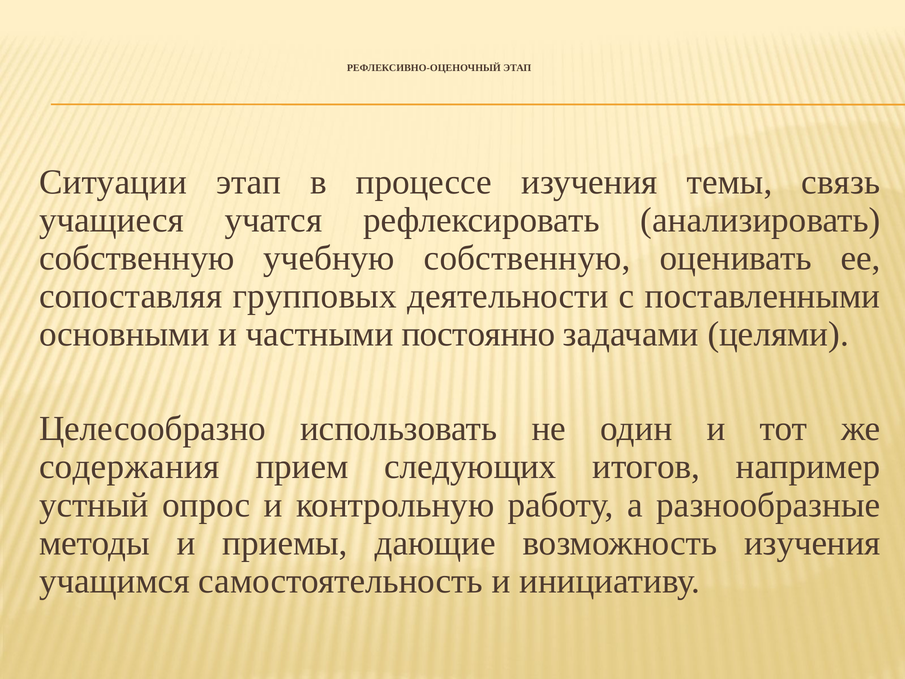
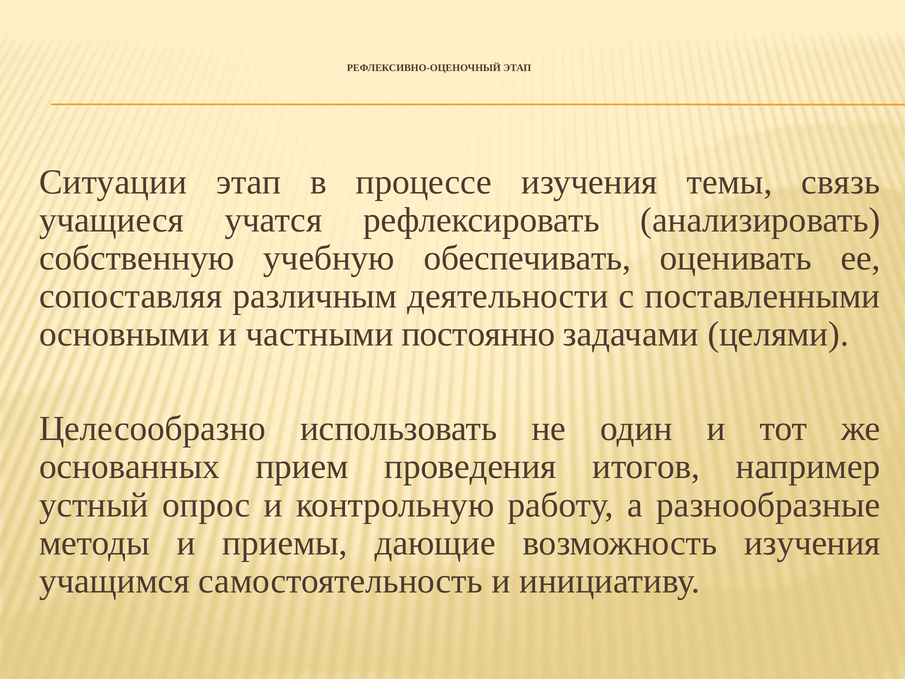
учебную собственную: собственную -> обеспечивать (527, 258)
групповых: групповых -> различным (315, 296)
содержания: содержания -> основанных (129, 467)
следующих: следующих -> проведения (470, 467)
